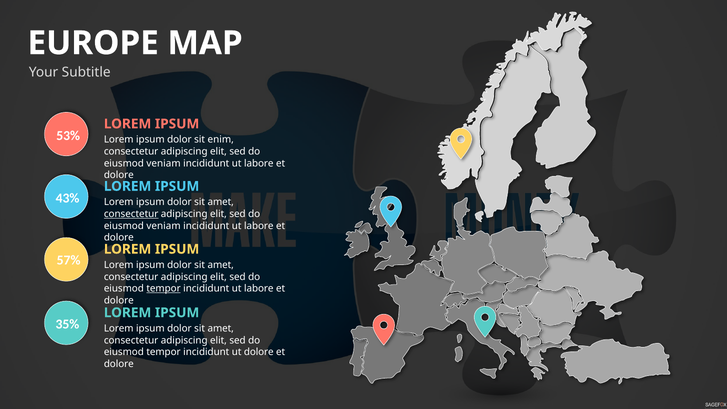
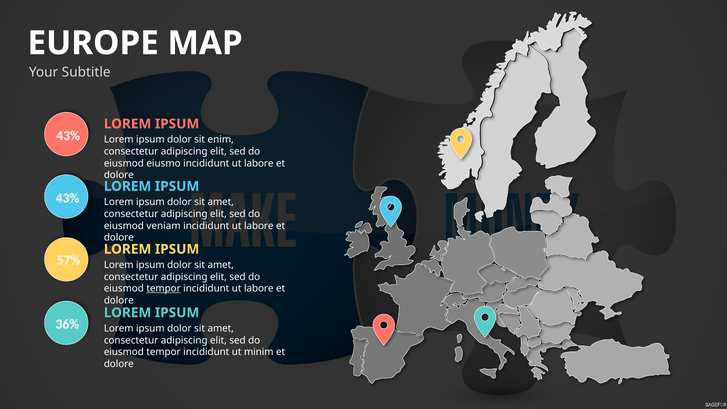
53%: 53% -> 43% (68, 136)
veniam: veniam -> eiusmo (164, 163)
consectetur underline: present -> none (131, 214)
35%: 35% -> 36% (67, 324)
ut dolore: dolore -> minim (259, 352)
